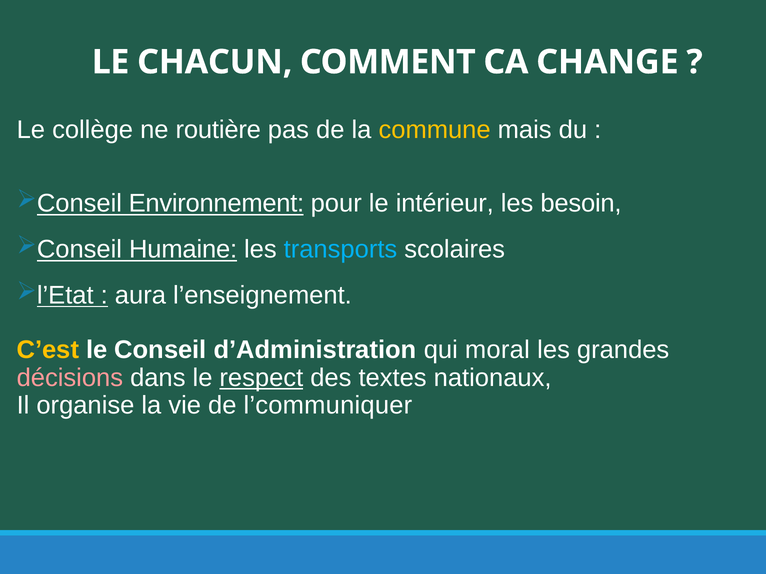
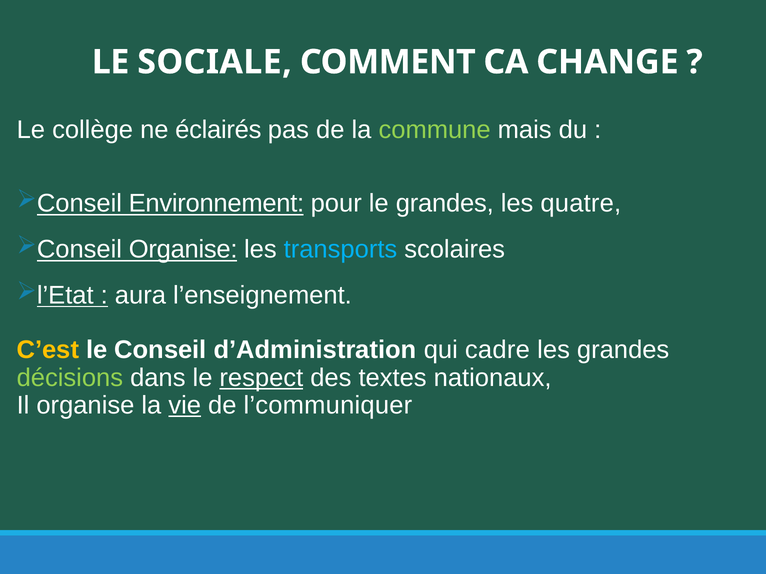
CHACUN: CHACUN -> SOCIALE (215, 62)
routière: routière -> éclairés (218, 130)
commune colour: yellow -> light green (435, 130)
le intérieur: intérieur -> grandes (445, 204)
besoin: besoin -> quatre (581, 204)
Humaine: Humaine -> Organise (183, 250)
moral: moral -> cadre (497, 350)
décisions colour: pink -> light green (70, 378)
vie underline: none -> present (185, 405)
